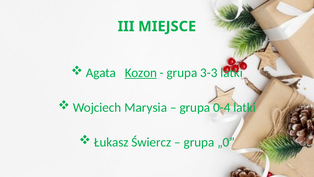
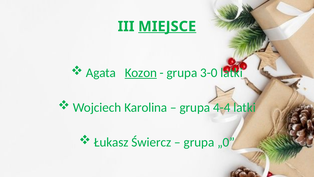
MIEJSCE underline: none -> present (167, 26)
3-3: 3-3 -> 3-0 (209, 73)
Marysia: Marysia -> Karolina (146, 107)
0-4: 0-4 -> 4-4 (222, 107)
